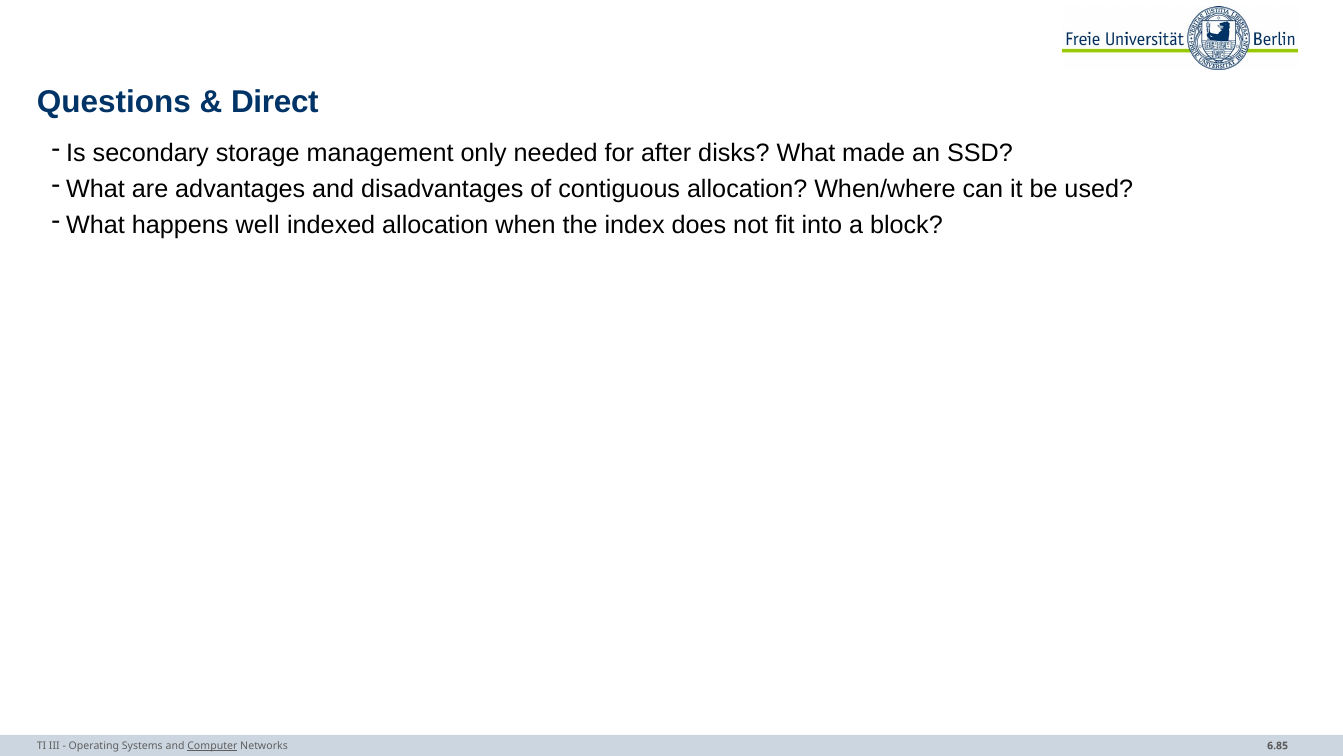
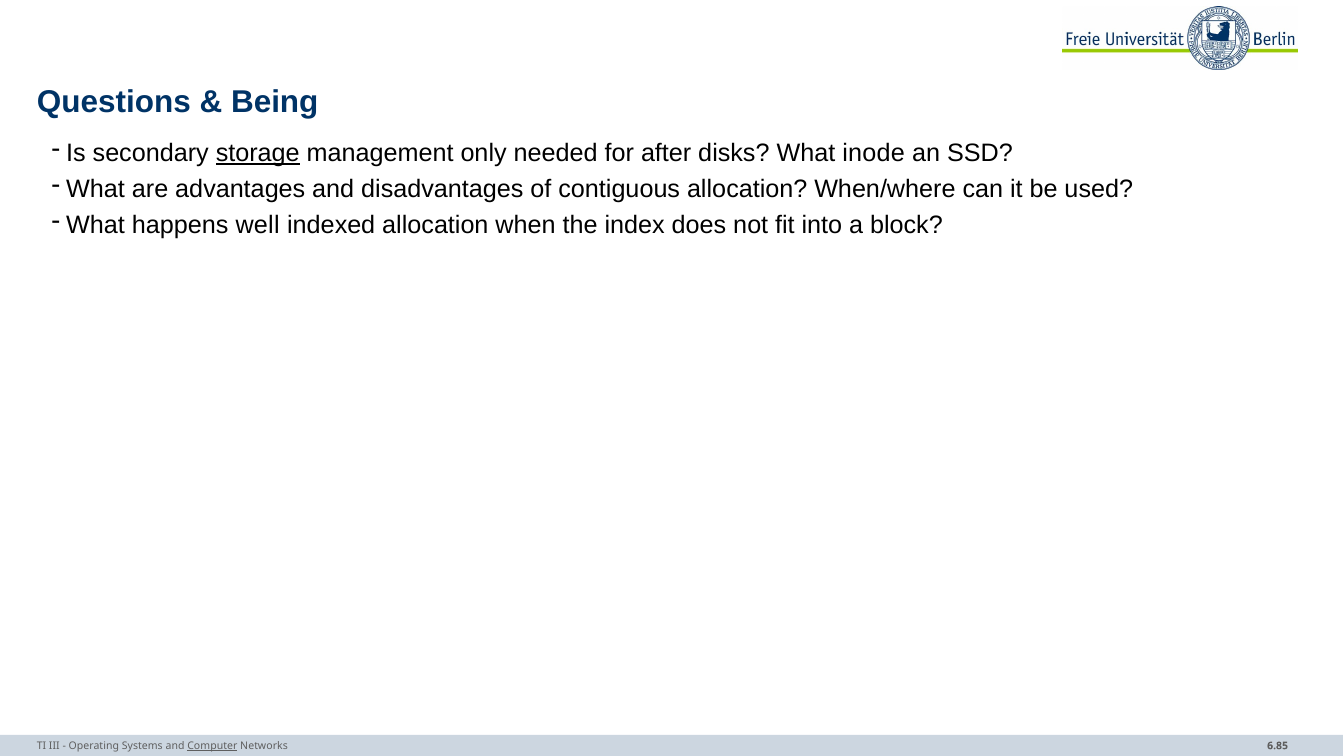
Direct: Direct -> Being (275, 102)
storage underline: none -> present (258, 153)
made: made -> inode (874, 153)
